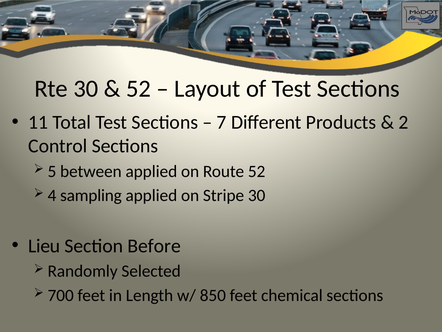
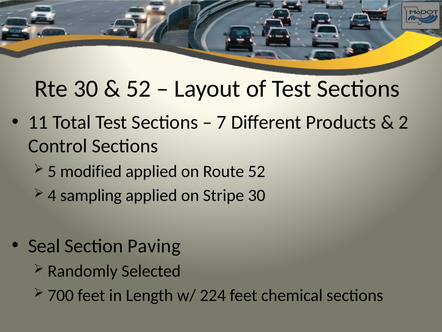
between: between -> modified (91, 171)
Lieu: Lieu -> Seal (44, 245)
Before: Before -> Paving (154, 245)
850: 850 -> 224 (213, 295)
